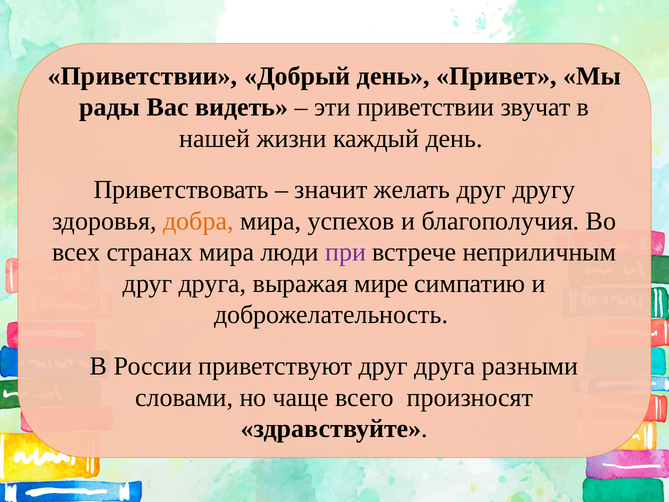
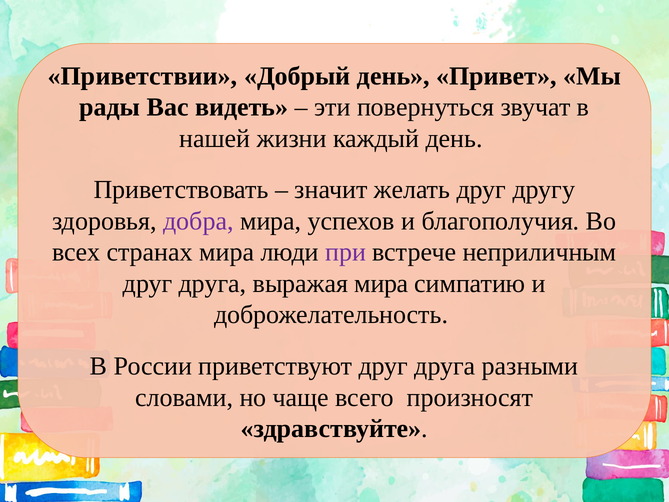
эти приветствии: приветствии -> повернуться (426, 107)
добра colour: orange -> purple (198, 221)
выражая мире: мире -> мира (381, 283)
